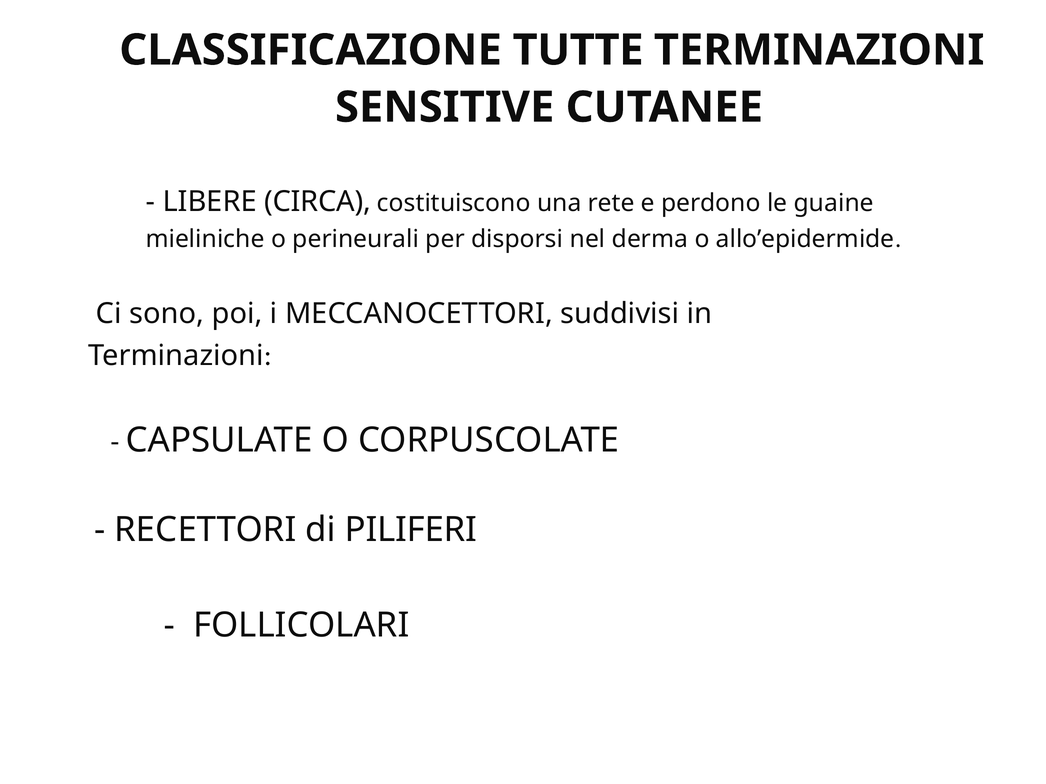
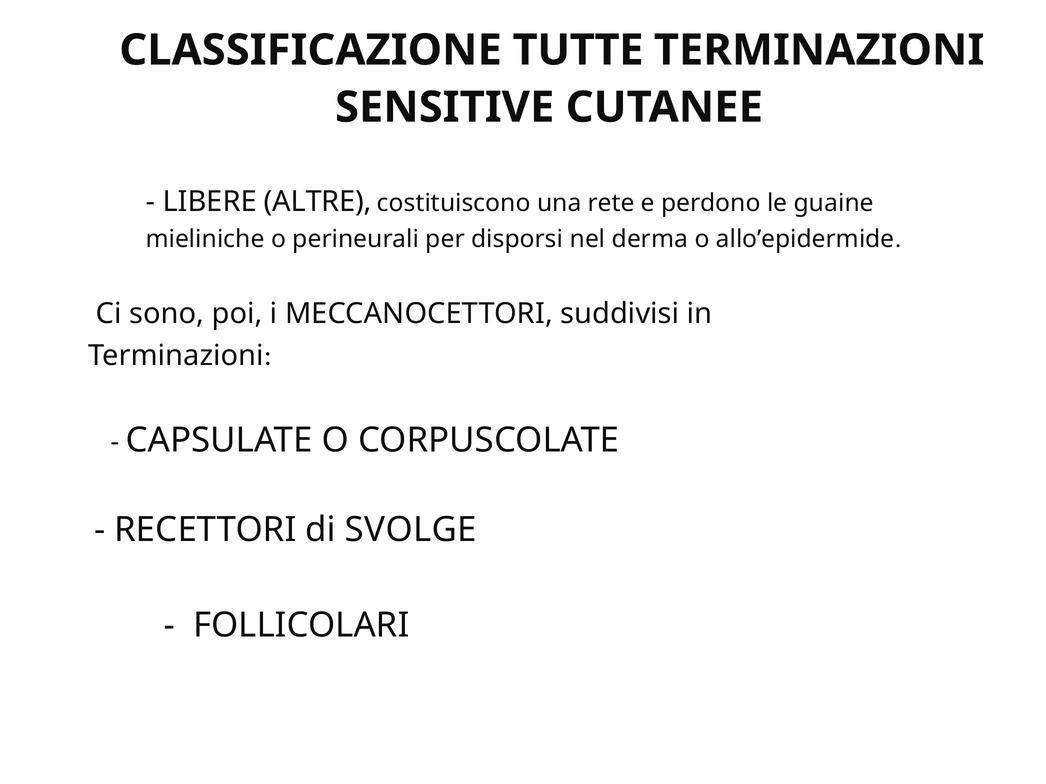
CIRCA: CIRCA -> ALTRE (318, 202)
PILIFERI: PILIFERI -> SVOLGE (411, 530)
